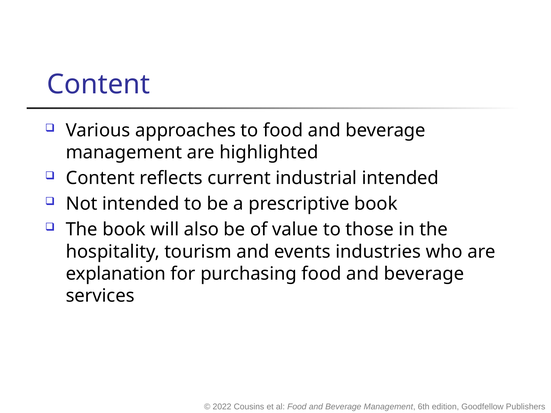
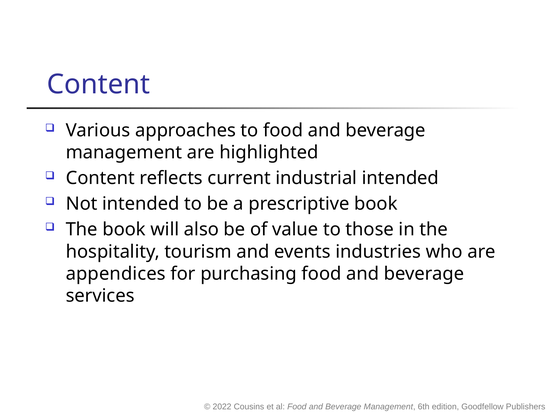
explanation: explanation -> appendices (116, 274)
